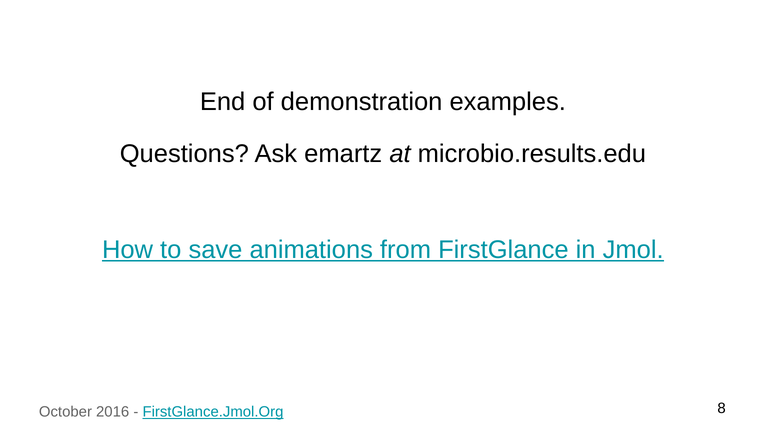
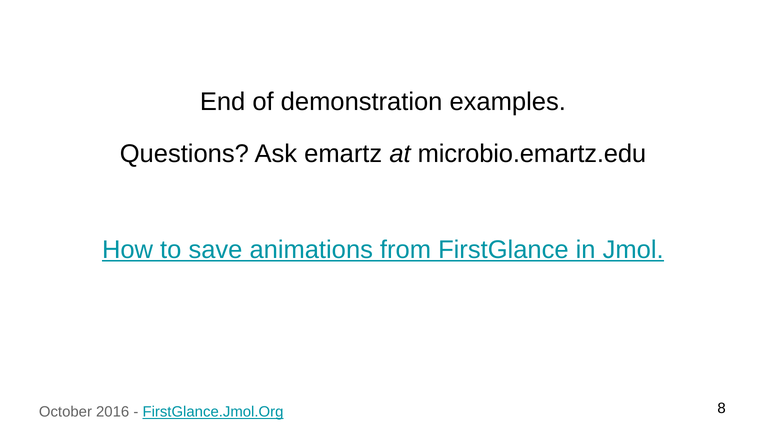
microbio.results.edu: microbio.results.edu -> microbio.emartz.edu (532, 154)
